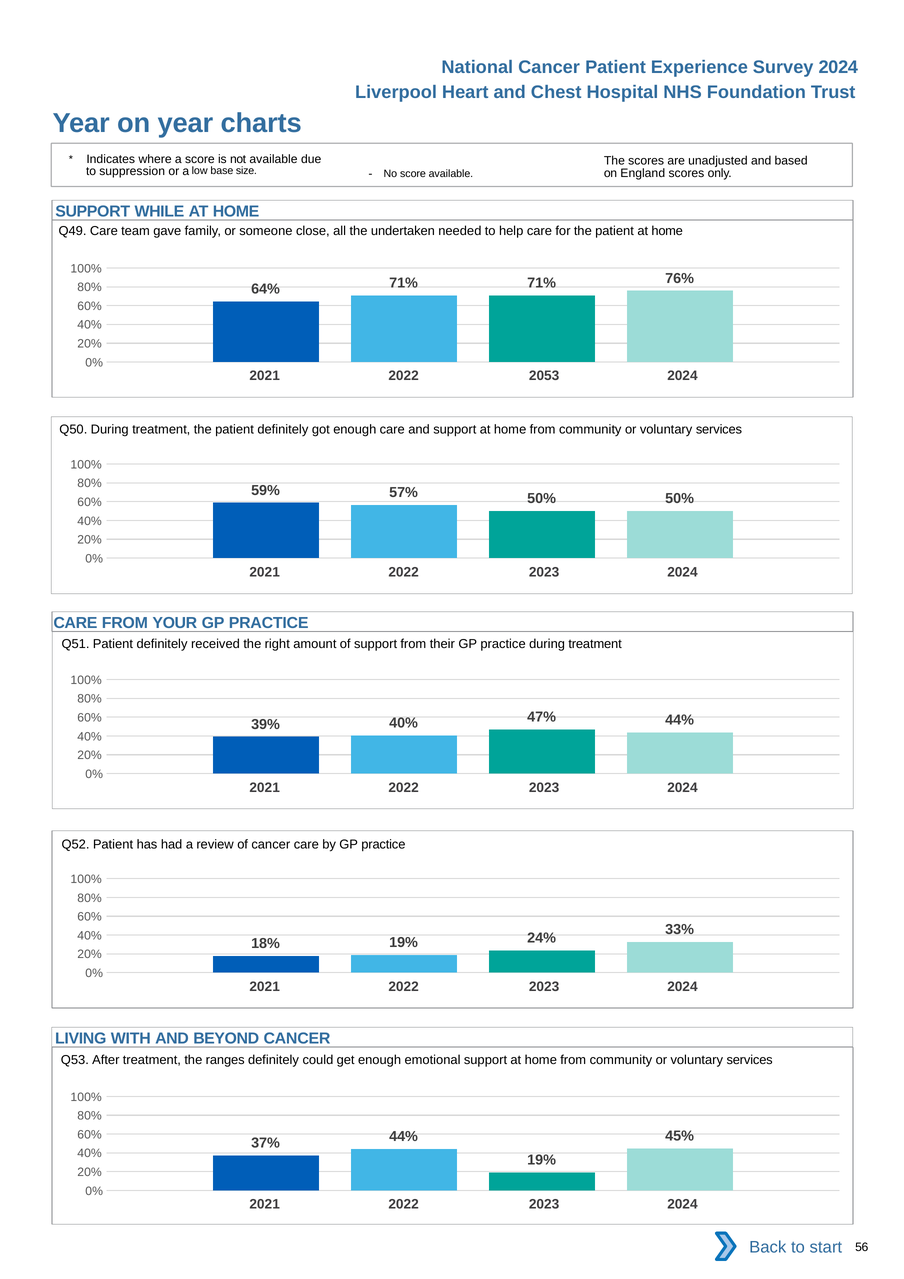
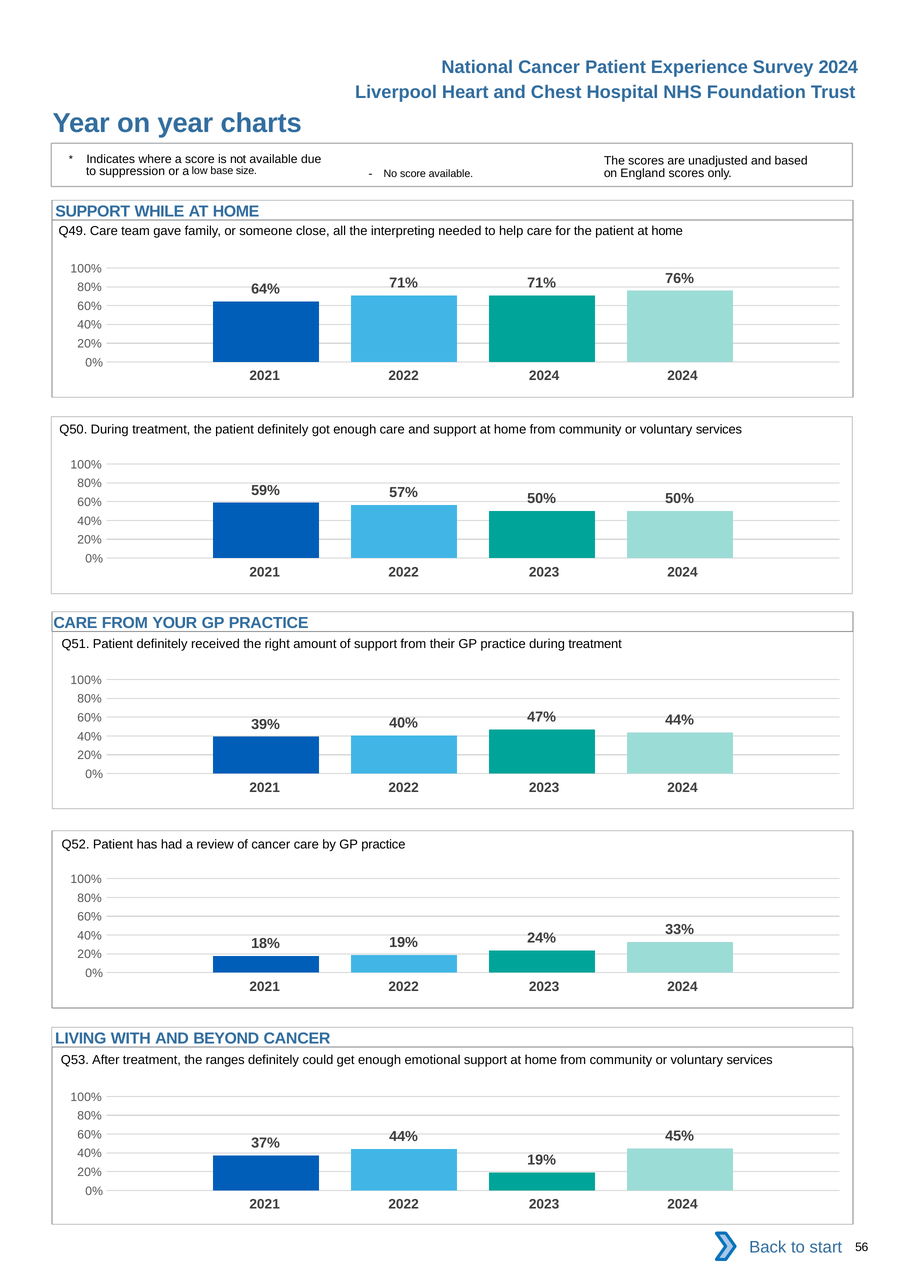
undertaken: undertaken -> interpreting (403, 231)
2022 2053: 2053 -> 2024 (544, 376)
